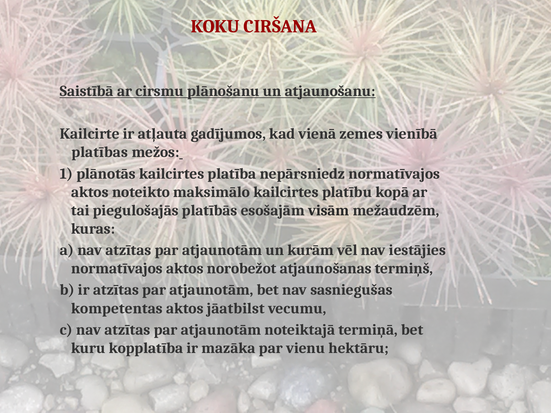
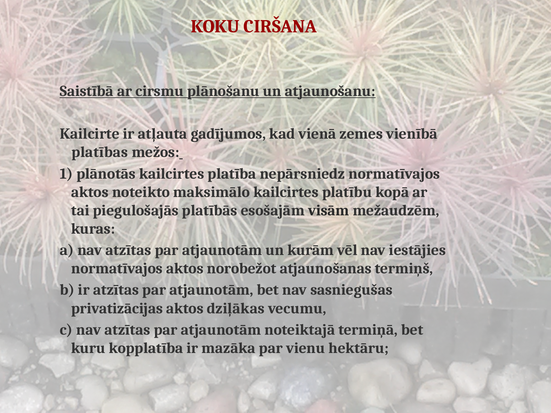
kompetentas: kompetentas -> privatizācijas (117, 308)
jāatbilst: jāatbilst -> dziļākas (236, 308)
